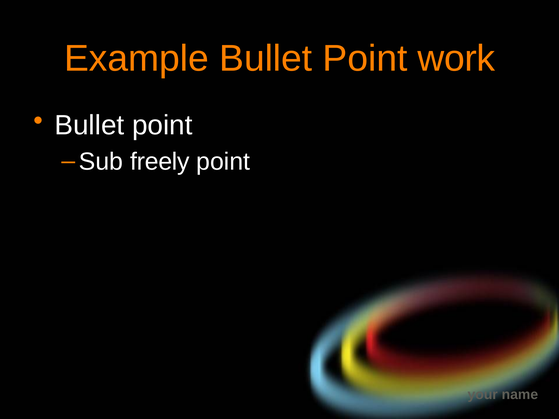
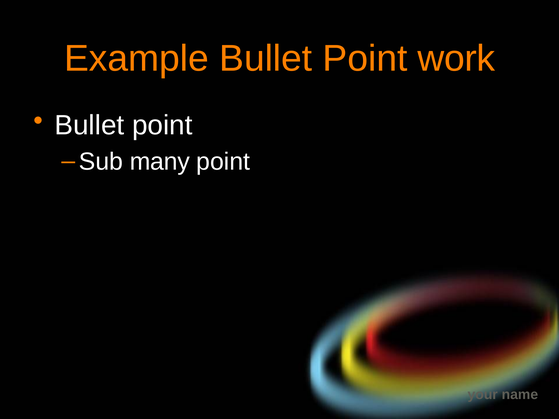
freely: freely -> many (160, 162)
